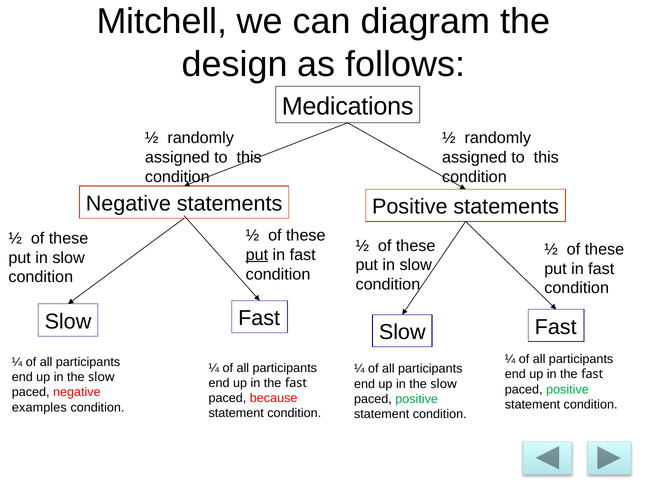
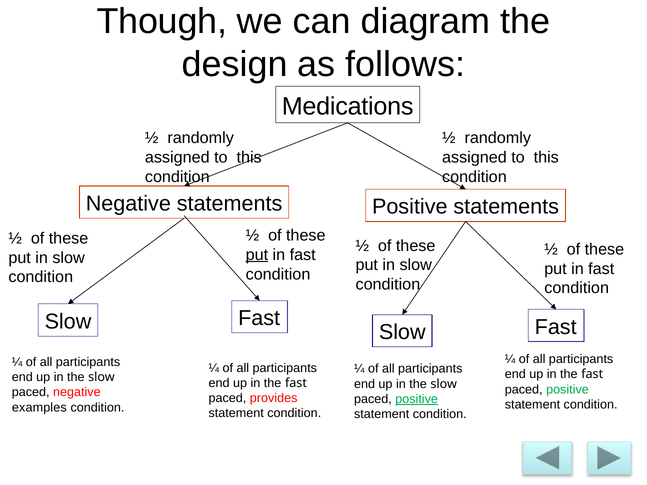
Mitchell: Mitchell -> Though (162, 21)
because: because -> provides (274, 398)
positive underline: none -> present (417, 399)
